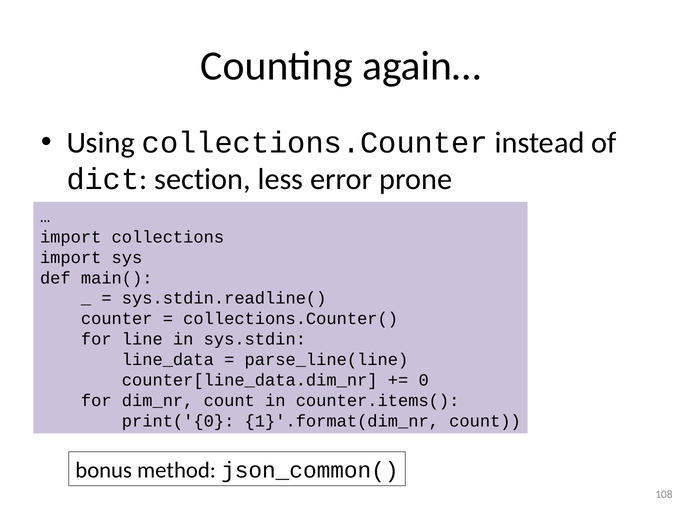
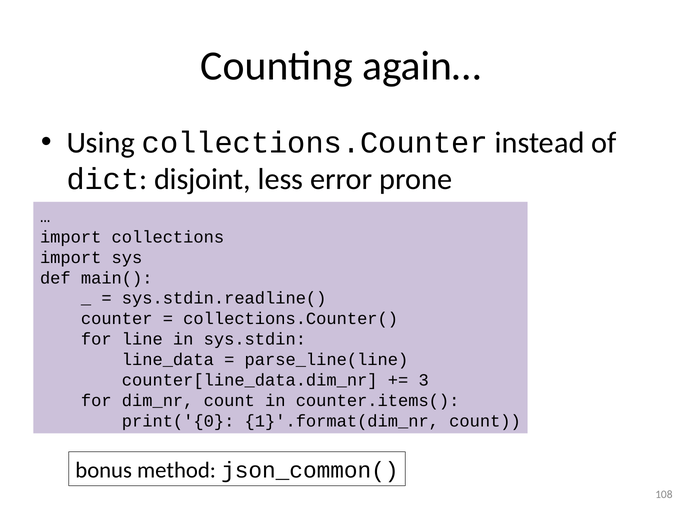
section: section -> disjoint (203, 179)
0: 0 -> 3 (424, 380)
